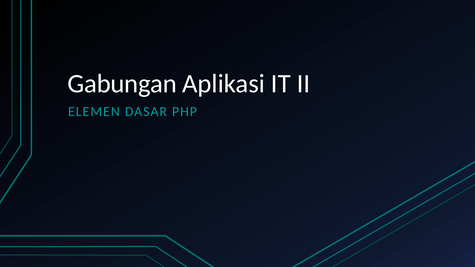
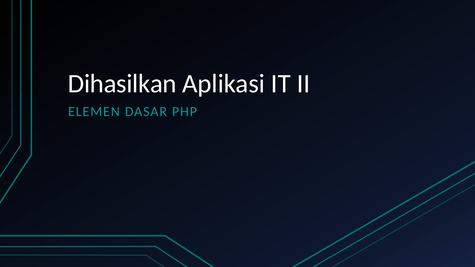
Gabungan: Gabungan -> Dihasilkan (122, 84)
